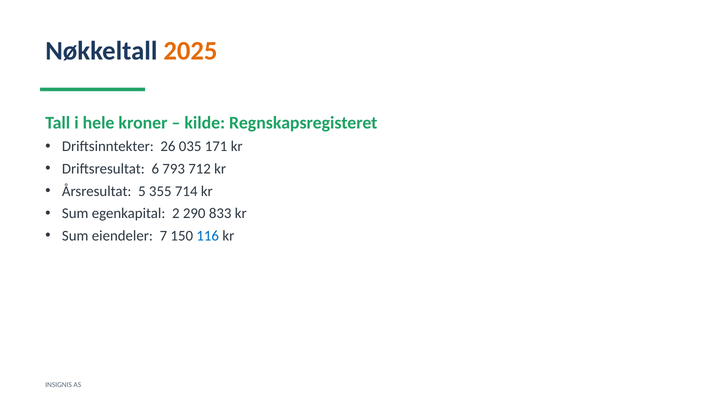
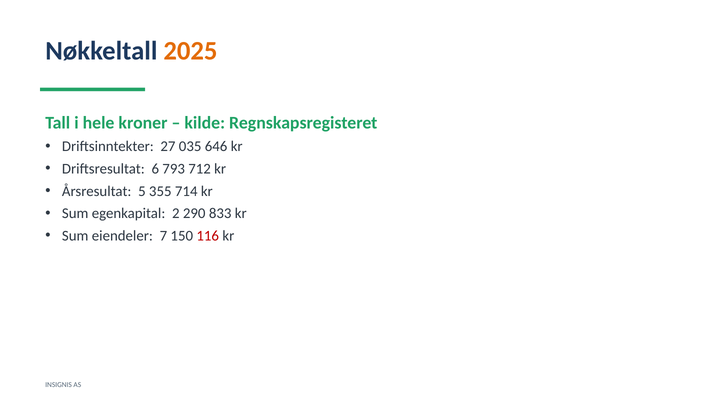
26: 26 -> 27 (168, 146)
171: 171 -> 646 (216, 146)
116 colour: blue -> red (208, 235)
